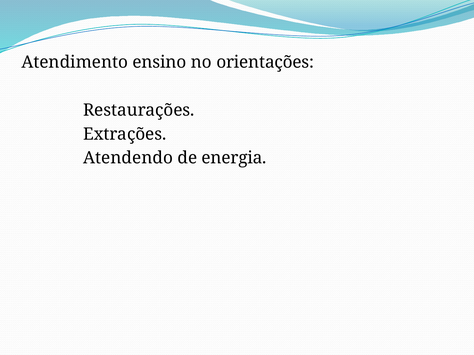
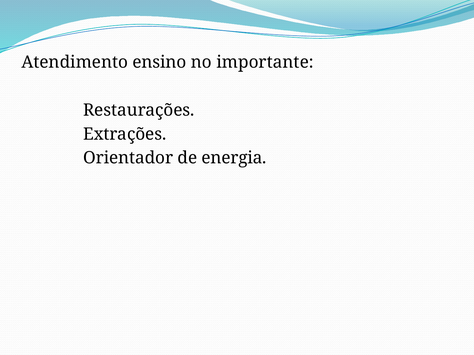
orientações: orientações -> importante (265, 62)
Atendendo: Atendendo -> Orientador (128, 158)
